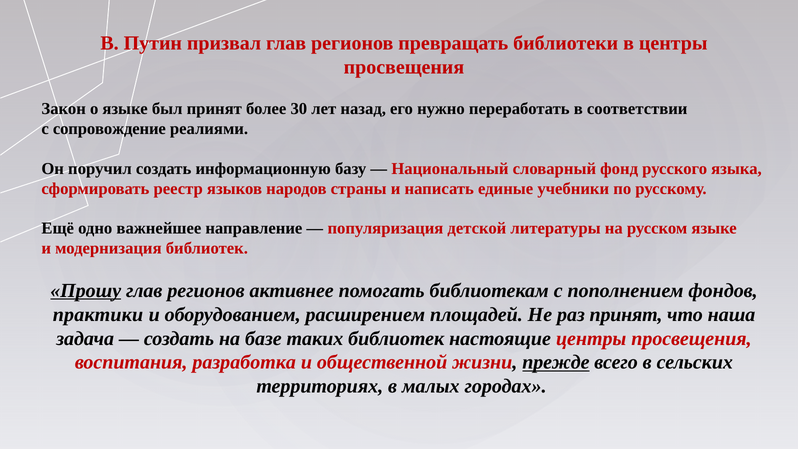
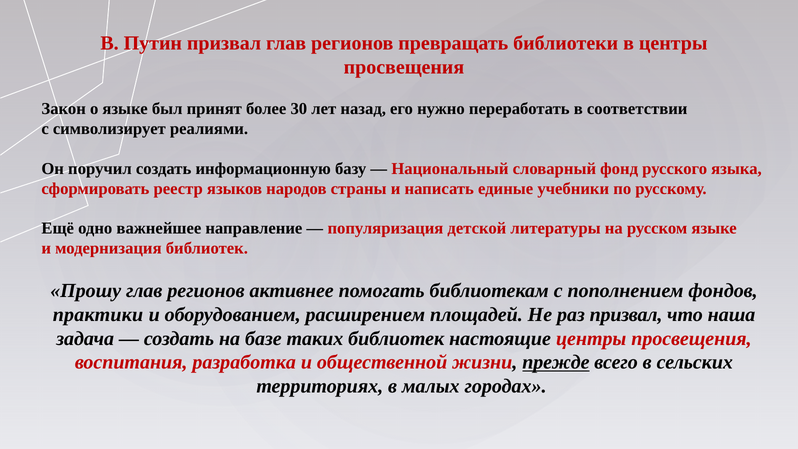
сопровождение: сопровождение -> символизирует (109, 129)
Прошу underline: present -> none (86, 290)
раз принят: принят -> призвал (626, 314)
